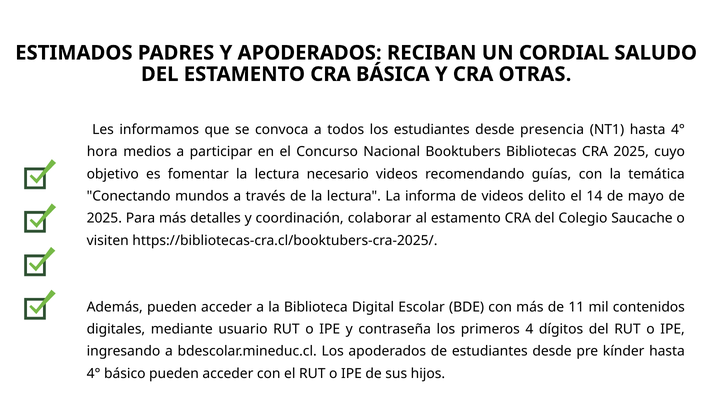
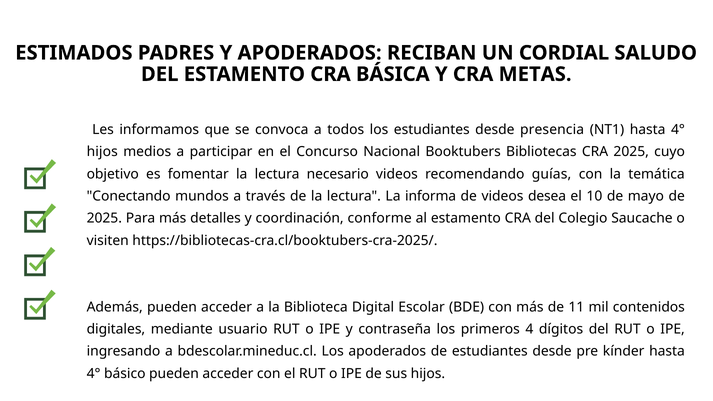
OTRAS: OTRAS -> METAS (535, 74)
hora: hora -> hijos (102, 152)
delito: delito -> desea (547, 196)
14: 14 -> 10 (594, 196)
colaborar: colaborar -> conforme (380, 218)
